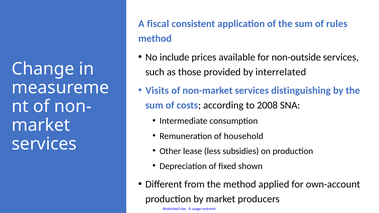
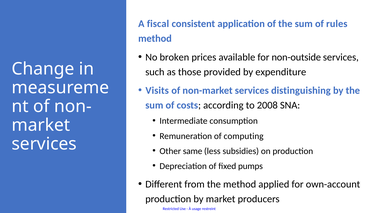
include: include -> broken (174, 57)
interrelated: interrelated -> expenditure (281, 72)
household: household -> computing (244, 136)
lease: lease -> same (193, 151)
shown: shown -> pumps (250, 166)
